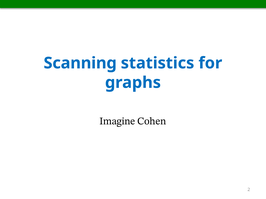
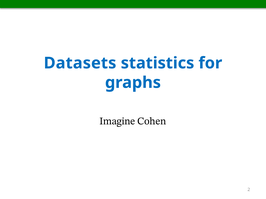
Scanning: Scanning -> Datasets (80, 63)
